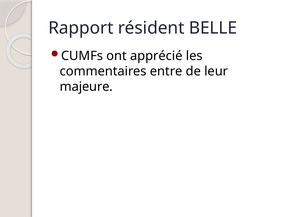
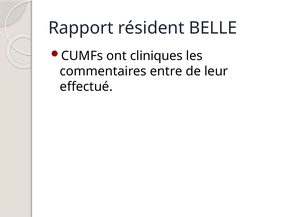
apprécié: apprécié -> cliniques (156, 56)
majeure: majeure -> effectué (86, 87)
